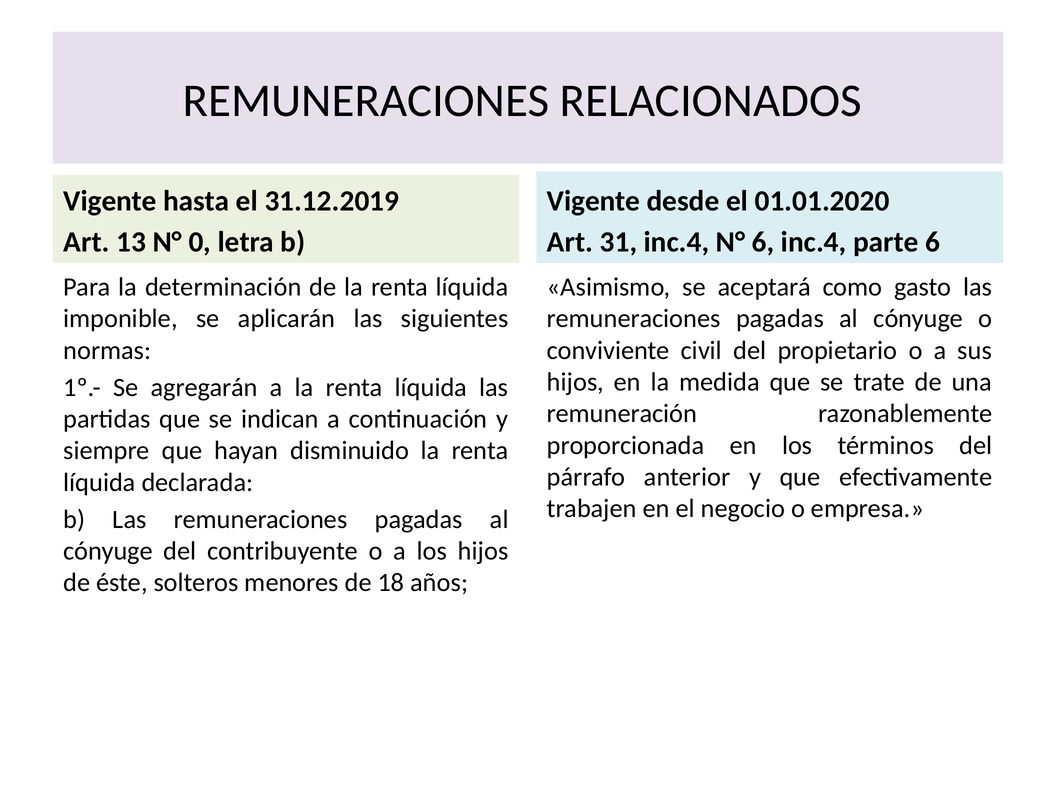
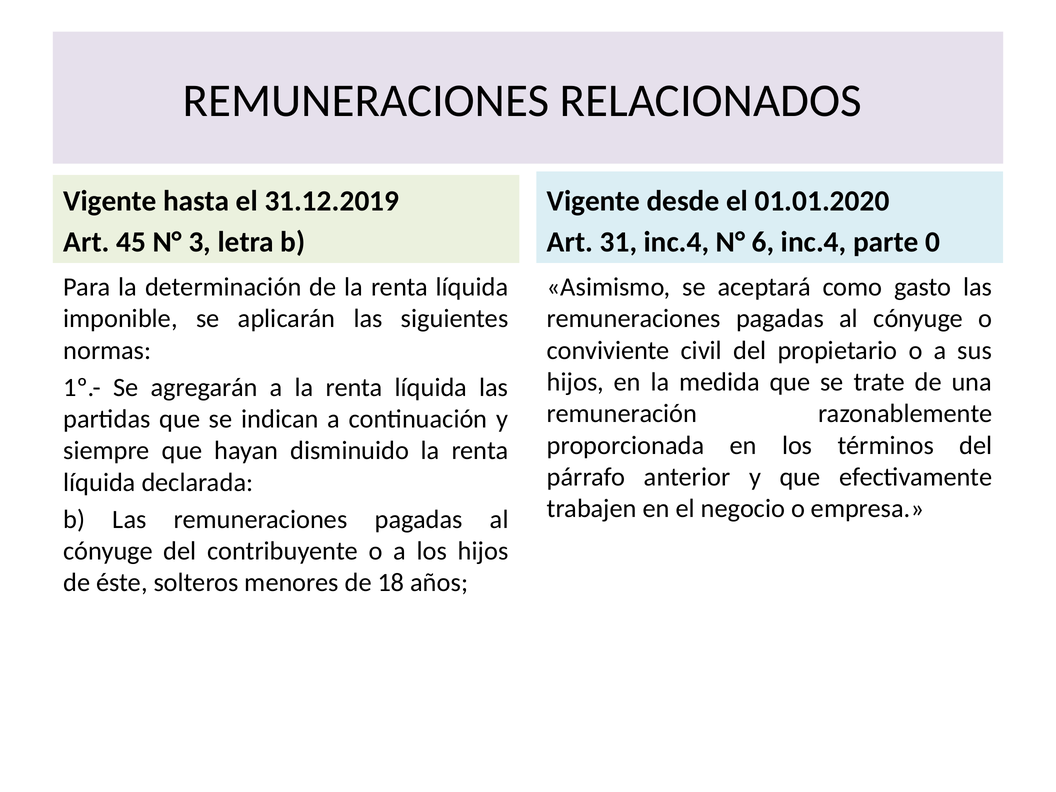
13: 13 -> 45 (131, 242)
0: 0 -> 3 (200, 242)
parte 6: 6 -> 0 (932, 242)
